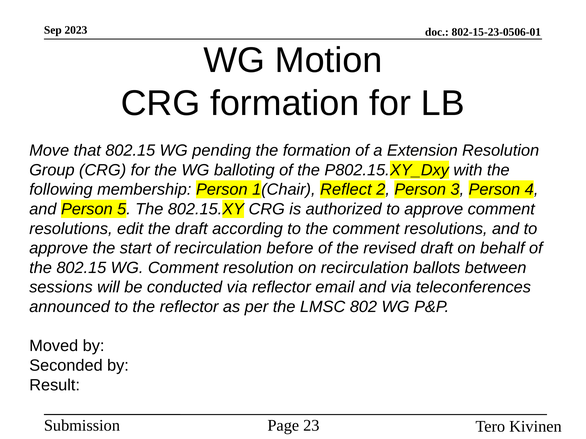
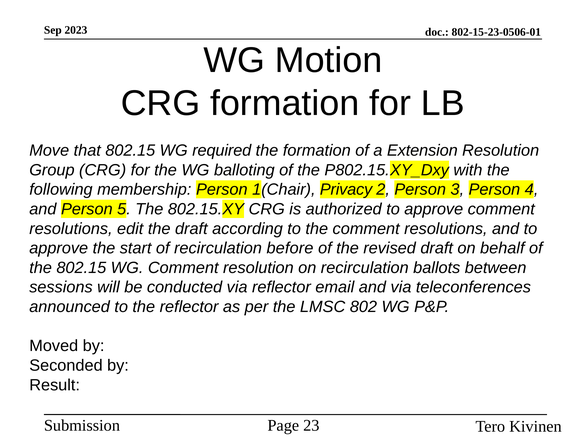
pending: pending -> required (222, 151)
Reflect: Reflect -> Privacy (346, 190)
